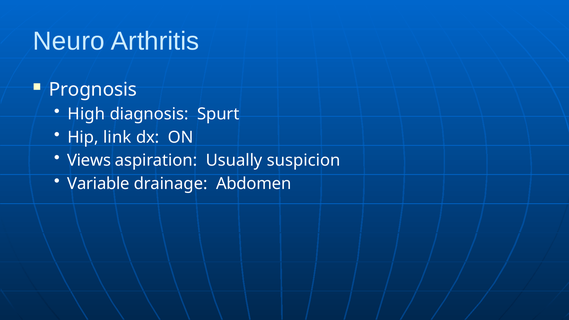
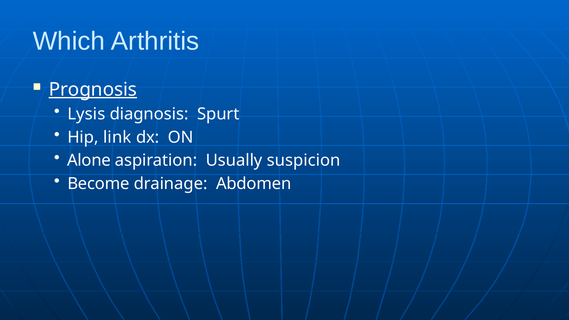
Neuro: Neuro -> Which (69, 41)
Prognosis underline: none -> present (93, 90)
High: High -> Lysis (86, 114)
Views: Views -> Alone (89, 161)
Variable: Variable -> Become (98, 184)
